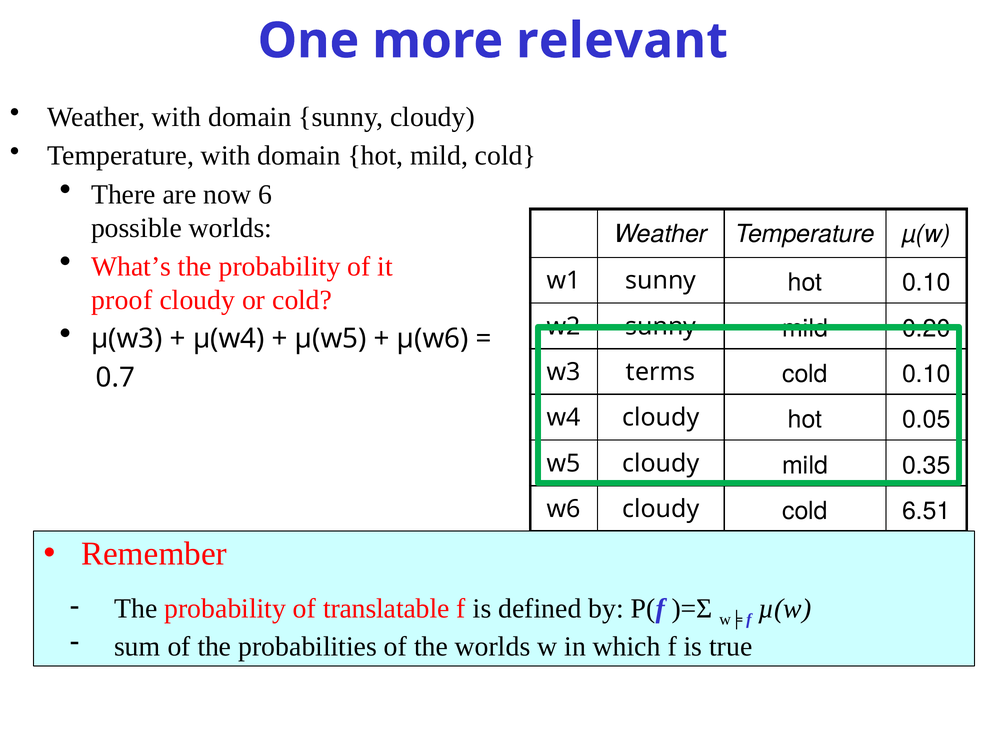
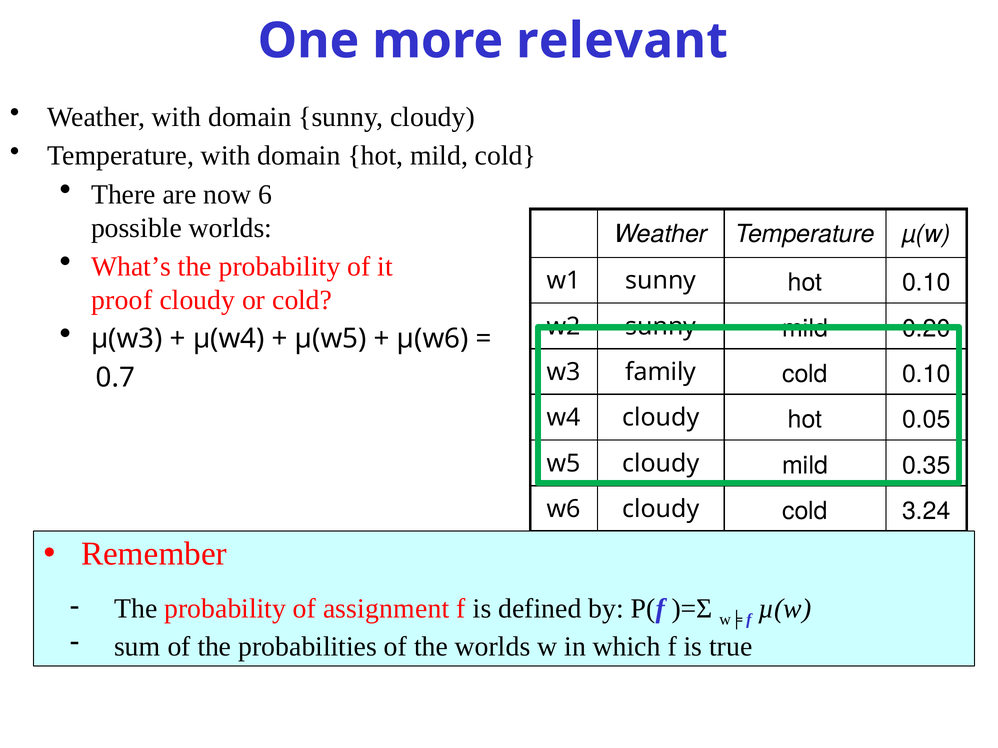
terms: terms -> family (661, 372)
6.51: 6.51 -> 3.24 (926, 511)
translatable: translatable -> assignment (386, 609)
